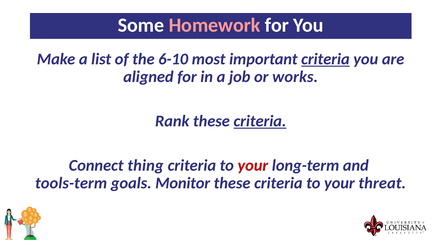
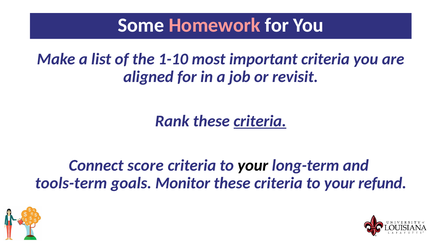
6-10: 6-10 -> 1-10 (173, 59)
criteria underline: present -> none (325, 59)
works: works -> revisit (295, 77)
thing: thing -> score (146, 166)
your colour: red -> black (253, 166)
threat: threat -> refund (382, 183)
